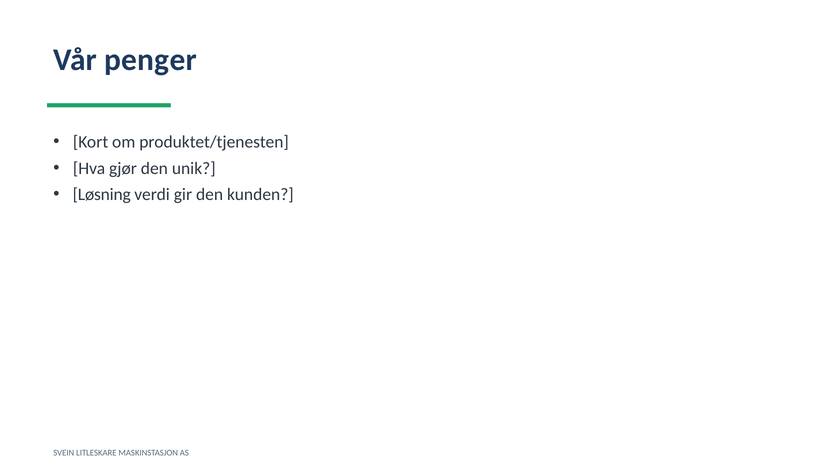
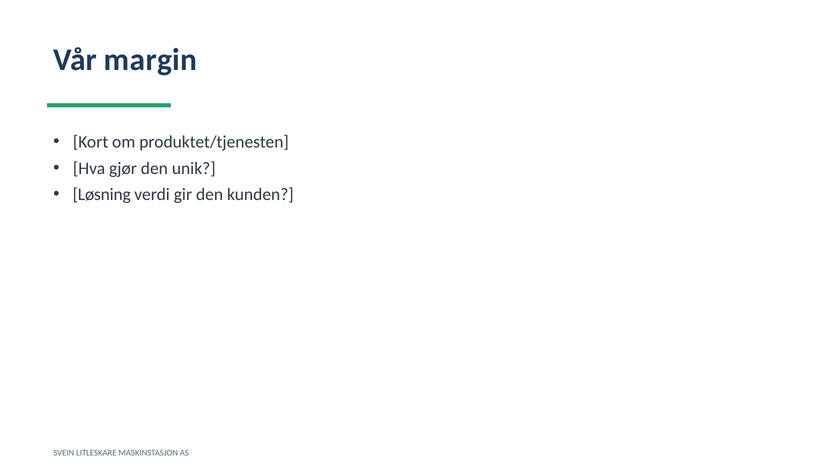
penger: penger -> margin (150, 60)
